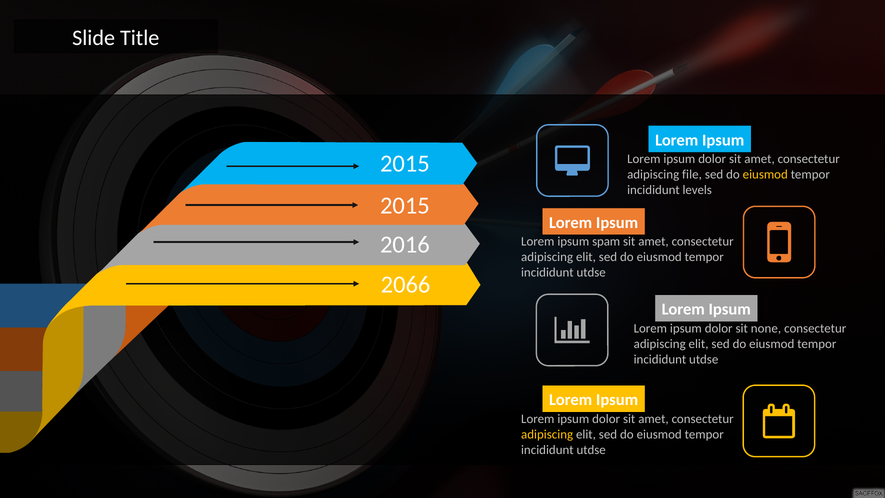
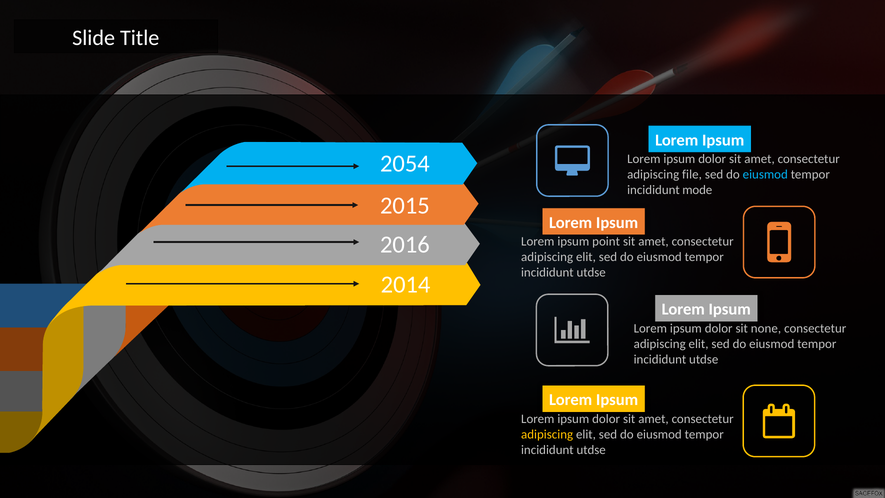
2015: 2015 -> 2054 (405, 164)
eiusmod colour: yellow -> light blue (765, 174)
levels: levels -> mode (697, 190)
spam: spam -> point (606, 241)
2066: 2066 -> 2014 (406, 284)
